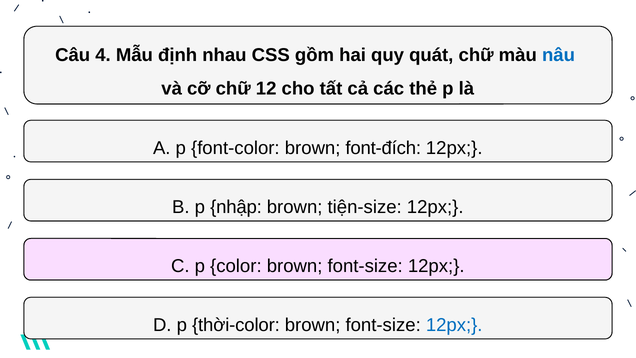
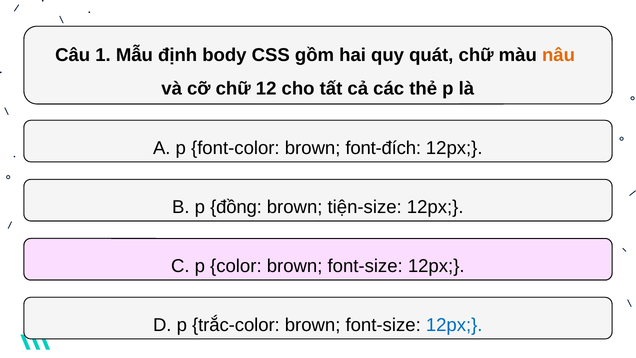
4: 4 -> 1 (103, 55)
nhau: nhau -> body (224, 55)
nâu colour: blue -> orange (558, 55)
nhập: nhập -> đồng (236, 207)
thời-color: thời-color -> trắc-color (236, 325)
